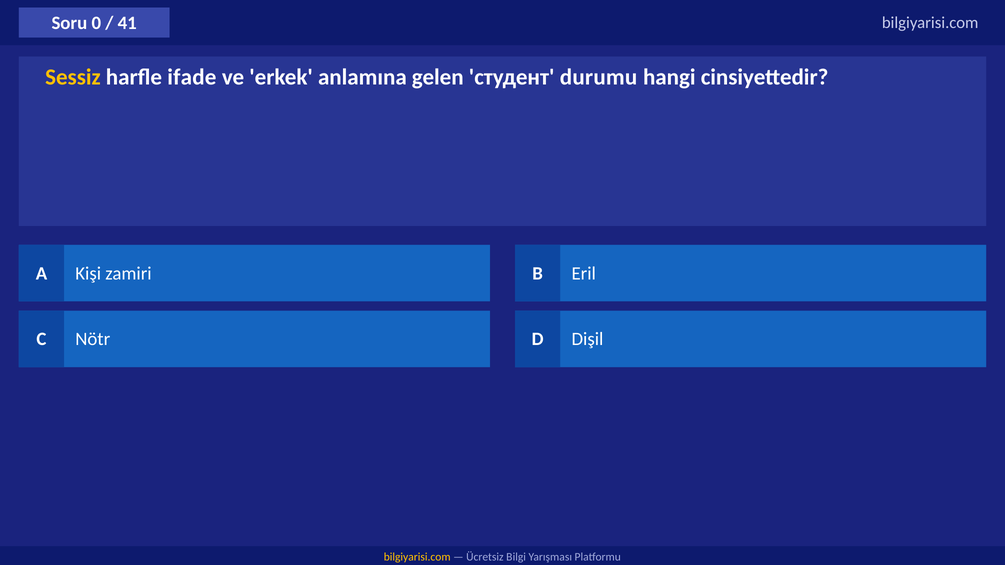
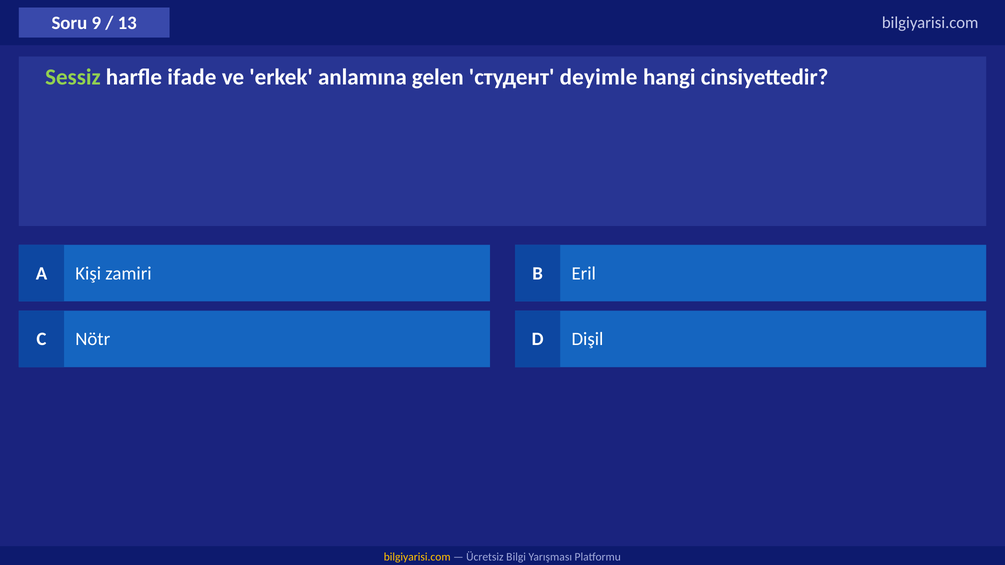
0: 0 -> 9 (96, 23)
41: 41 -> 13 (127, 23)
Sessiz colour: yellow -> light green (73, 77)
durumu: durumu -> deyimle (599, 77)
